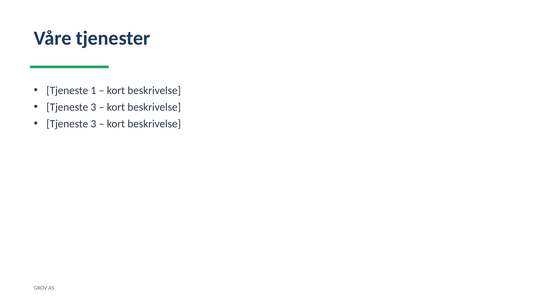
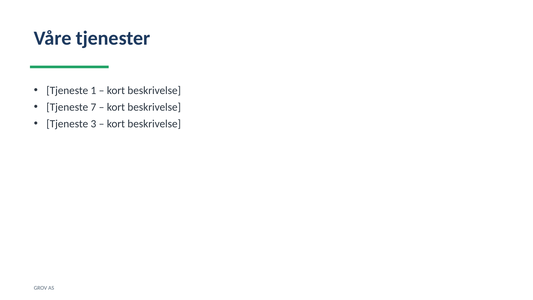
3: 3 -> 7 (93, 107)
